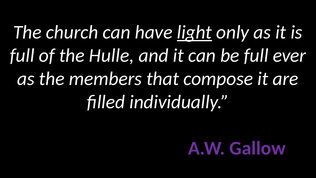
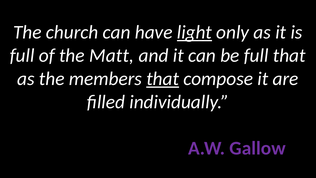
Hulle: Hulle -> Matt (112, 55)
full ever: ever -> that (289, 55)
that underline: none -> present (163, 79)
